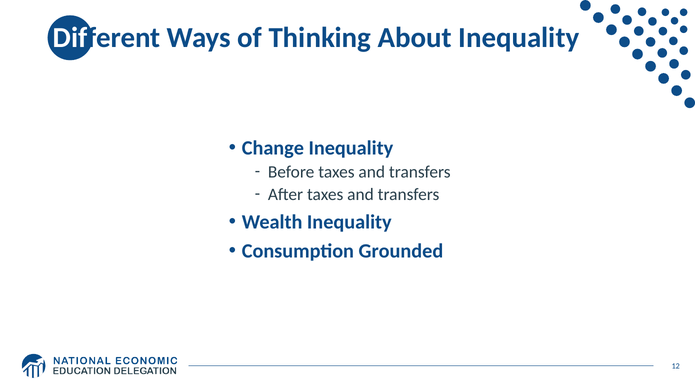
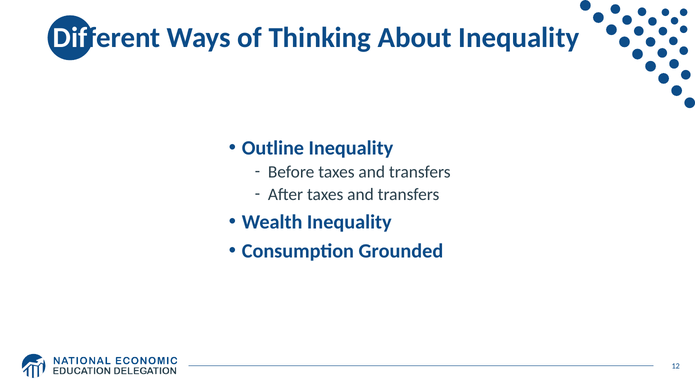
Change: Change -> Outline (273, 148)
